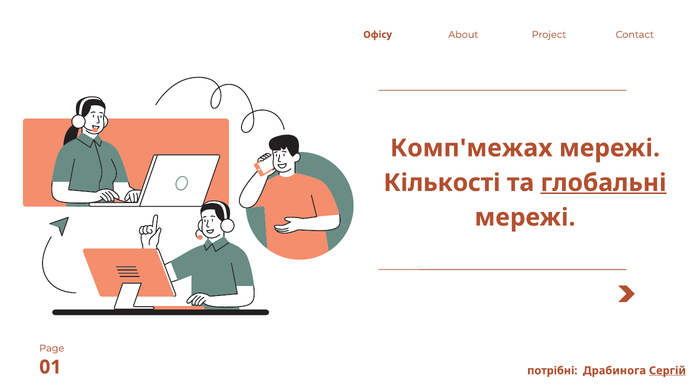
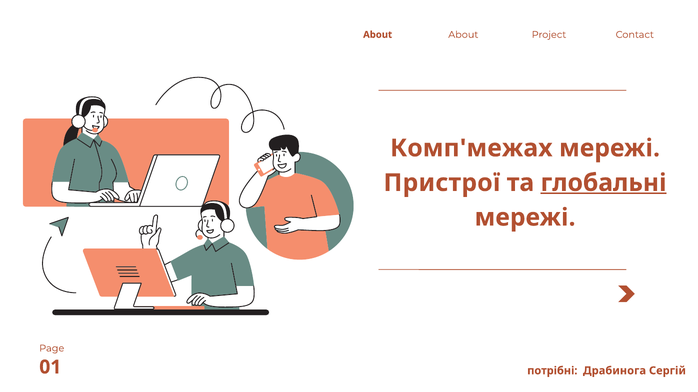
Офісу: Офісу -> About (378, 35)
Кількості: Кількості -> Пристрої (442, 183)
Сергій underline: present -> none (667, 371)
